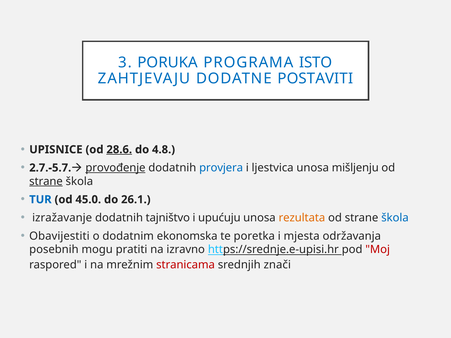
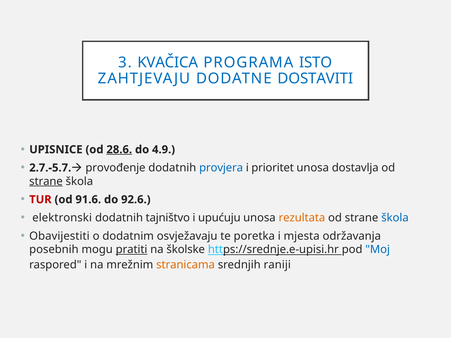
PORUKA: PORUKA -> KVAČICA (168, 62)
POSTAVITI: POSTAVITI -> DOSTAVITI (315, 79)
4.8: 4.8 -> 4.9 (164, 150)
provođenje underline: present -> none (115, 168)
ljestvica: ljestvica -> prioritet (273, 168)
mišljenju: mišljenju -> dostavlja (355, 168)
TUR colour: blue -> red (40, 200)
45.0: 45.0 -> 91.6 (88, 200)
26.1: 26.1 -> 92.6 (136, 200)
izražavanje: izražavanje -> elektronski (62, 218)
ekonomska: ekonomska -> osvježavaju (187, 236)
pratiti underline: none -> present (132, 250)
izravno: izravno -> školske (186, 250)
Moj colour: red -> blue (378, 250)
stranicama colour: red -> orange (186, 265)
znači: znači -> raniji (277, 265)
